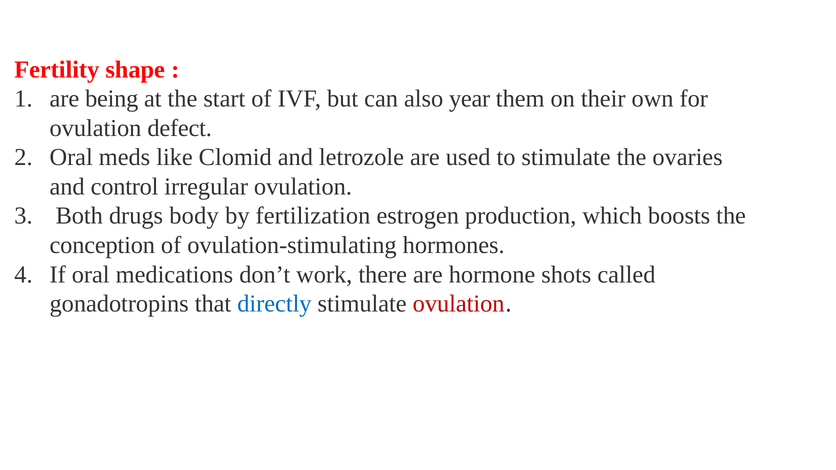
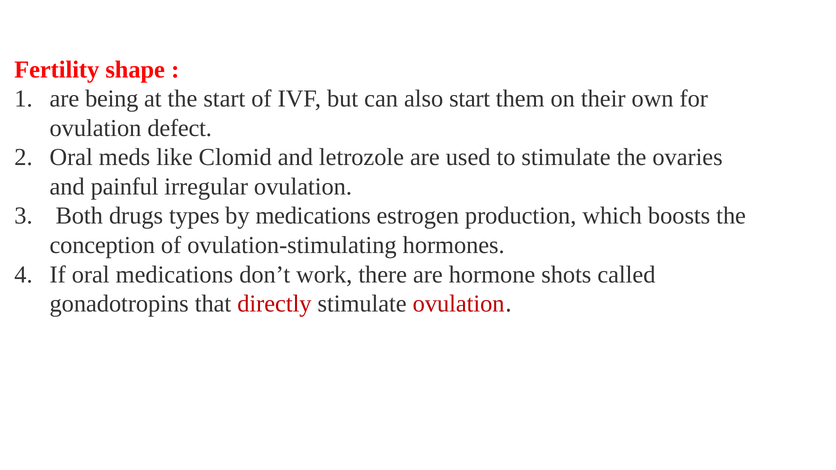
also year: year -> start (470, 99)
control: control -> painful (125, 187)
body: body -> types (194, 216)
by fertilization: fertilization -> medications (313, 216)
directly colour: blue -> red (274, 304)
